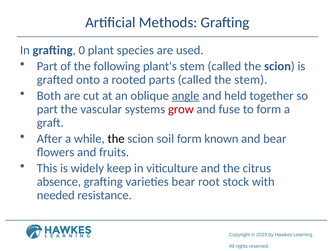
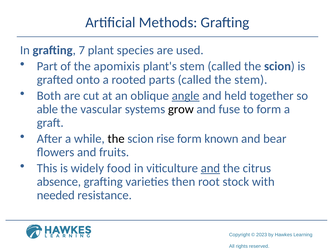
0: 0 -> 7 (82, 50)
following: following -> apomixis (117, 66)
part: part -> able (47, 109)
grow colour: red -> black (181, 109)
soil: soil -> rise (165, 139)
keep: keep -> food (119, 168)
and underline: none -> present (210, 168)
varieties bear: bear -> then (183, 182)
